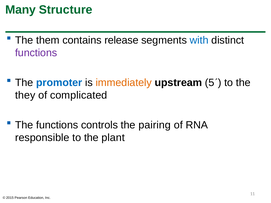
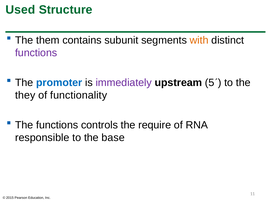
Many: Many -> Used (20, 10)
release: release -> subunit (121, 40)
with colour: blue -> orange (199, 40)
immediately colour: orange -> purple (124, 83)
complicated: complicated -> functionality (79, 95)
pairing: pairing -> require (155, 125)
plant: plant -> base (113, 138)
